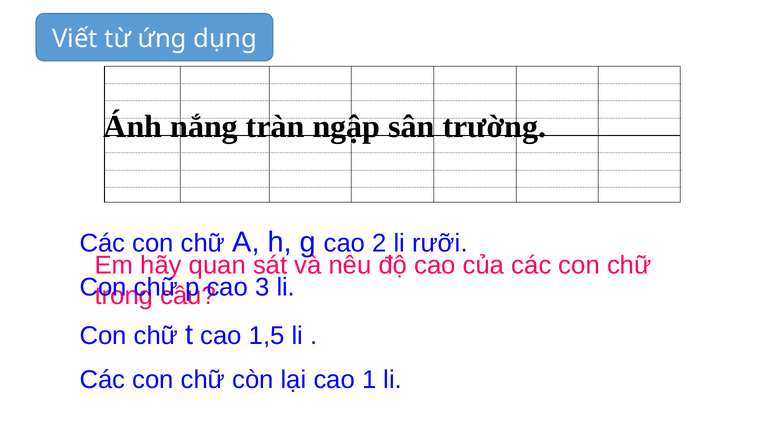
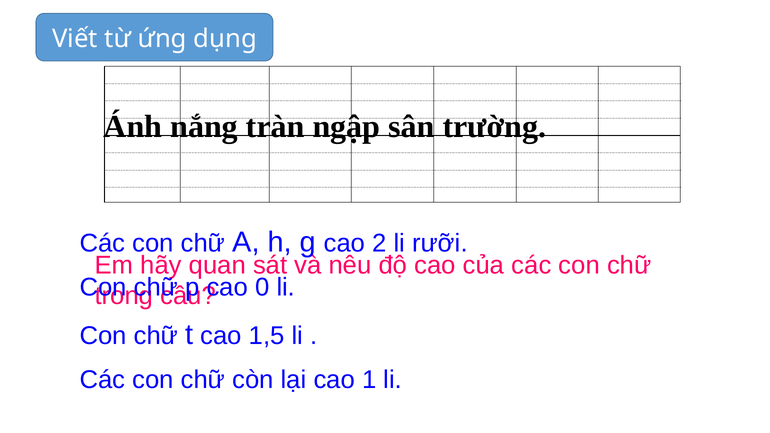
3: 3 -> 0 (262, 287)
